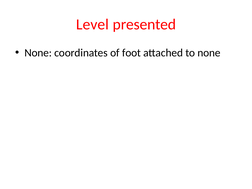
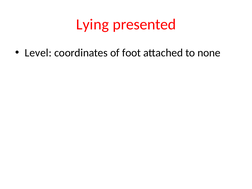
Level: Level -> Lying (92, 24)
None: None -> Level (38, 53)
